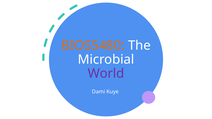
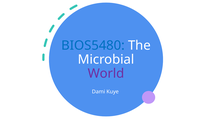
BIOS5480 colour: orange -> blue (93, 46)
